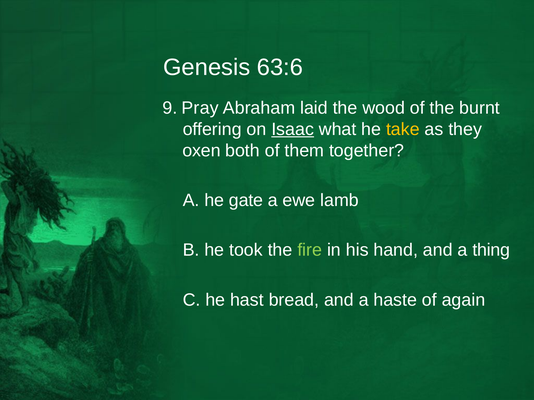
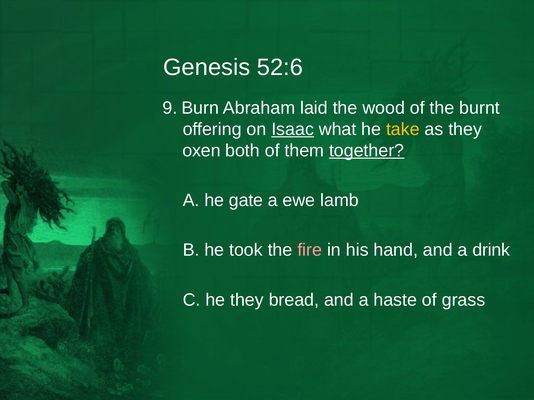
63:6: 63:6 -> 52:6 (280, 68)
Pray: Pray -> Burn (200, 108)
together underline: none -> present (367, 151)
fire colour: light green -> pink (310, 250)
thing: thing -> drink (491, 250)
he hast: hast -> they (247, 300)
again: again -> grass (464, 300)
